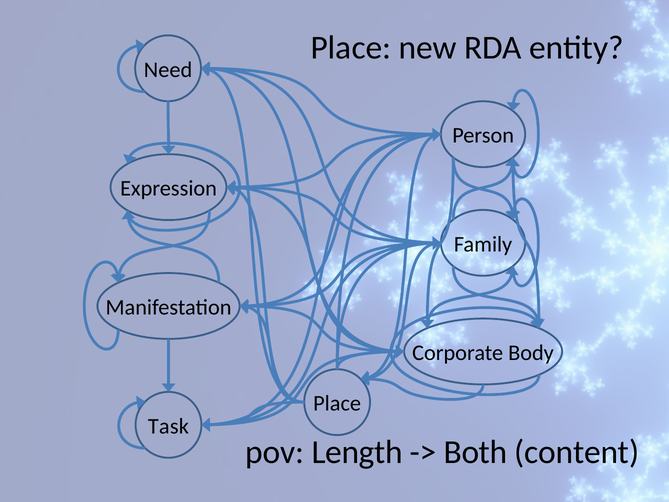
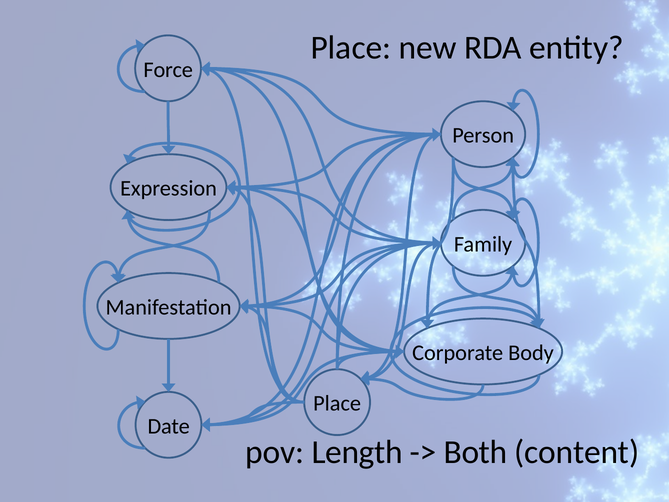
Need: Need -> Force (168, 70)
Task: Task -> Date (169, 426)
